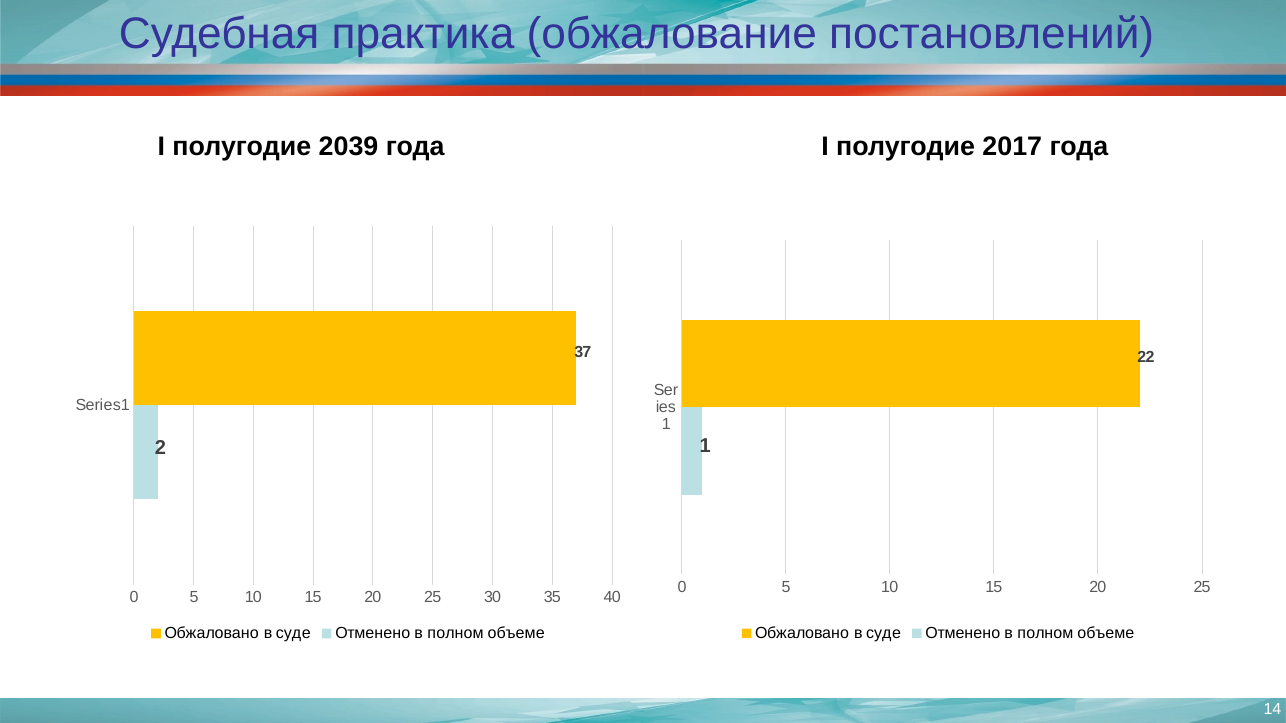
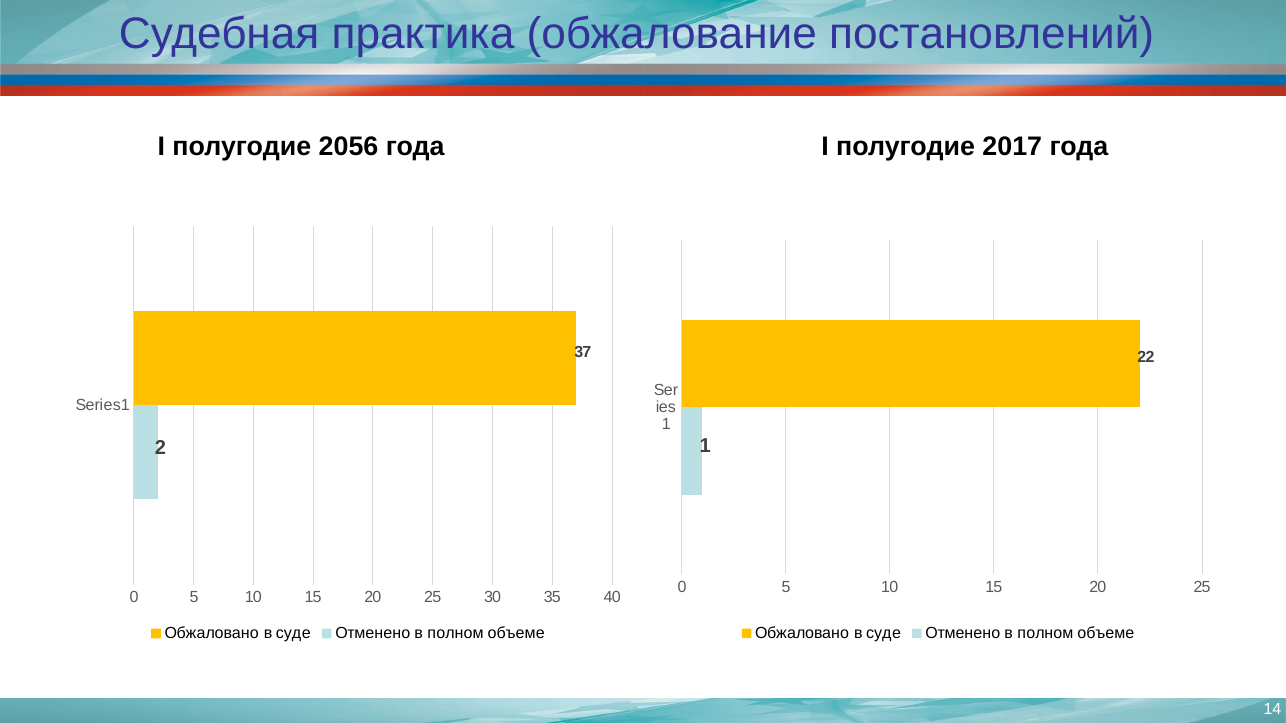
2039: 2039 -> 2056 (349, 147)
